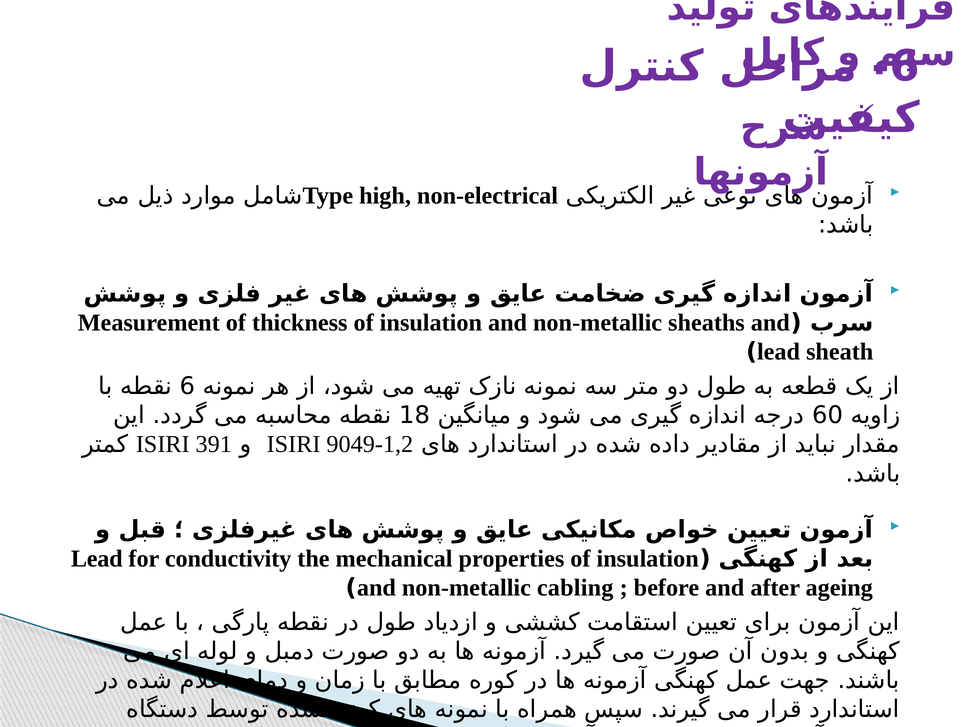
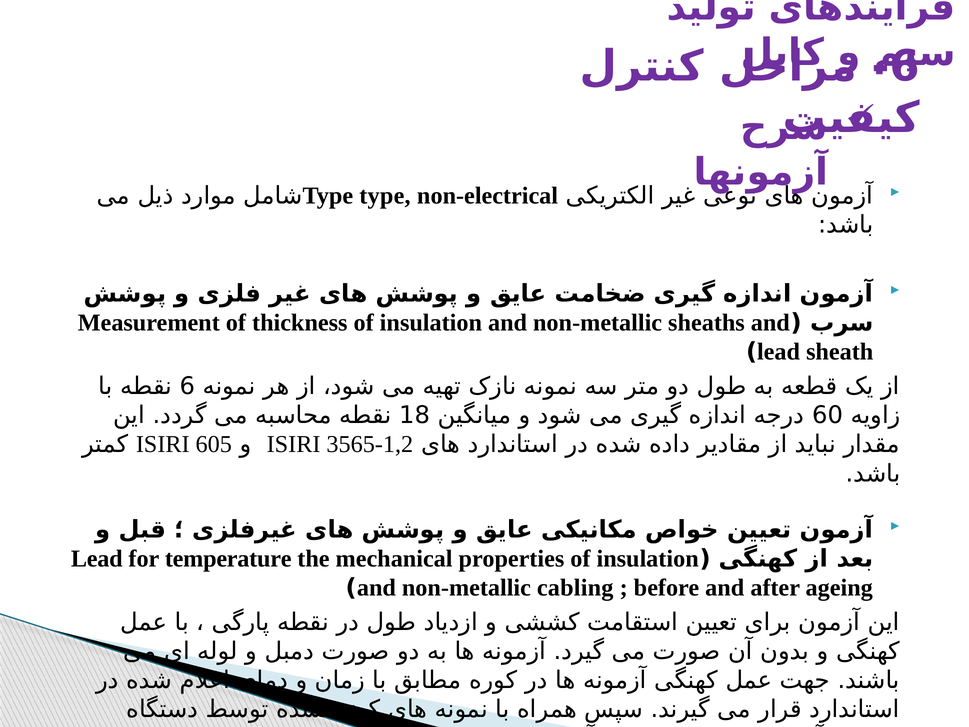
Type high: high -> type (385, 196)
391: 391 -> 605 (214, 444)
9049-1,2: 9049-1,2 -> 3565-1,2 (370, 444)
conductivity: conductivity -> temperature (228, 558)
